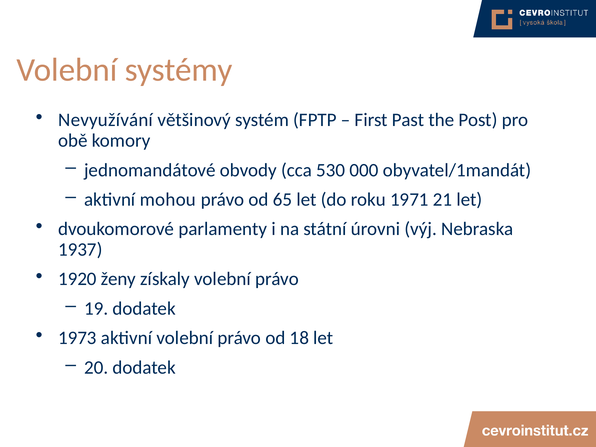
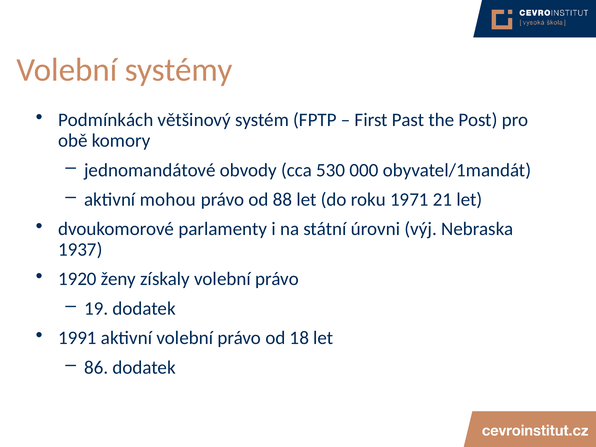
Nevyužívání: Nevyužívání -> Podmínkách (106, 120)
65: 65 -> 88 (282, 200)
1973: 1973 -> 1991 (77, 338)
20: 20 -> 86 (96, 367)
